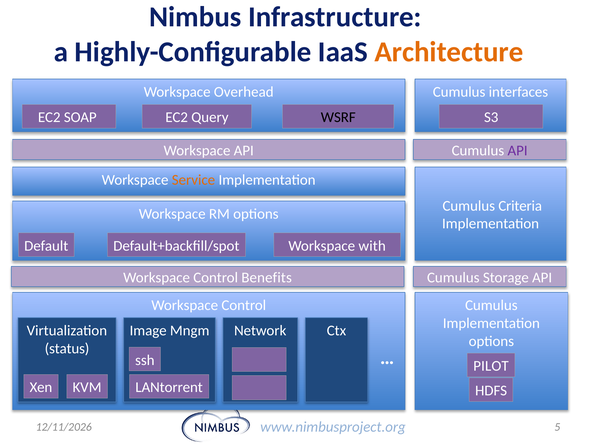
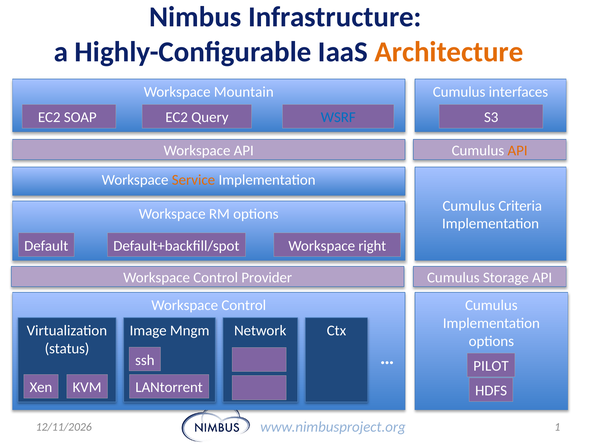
Overhead: Overhead -> Mountain (244, 92)
WSRF colour: black -> blue (338, 117)
API colour: purple -> orange (518, 151)
with: with -> right (372, 246)
Benefits: Benefits -> Provider (267, 278)
5: 5 -> 1 (557, 427)
